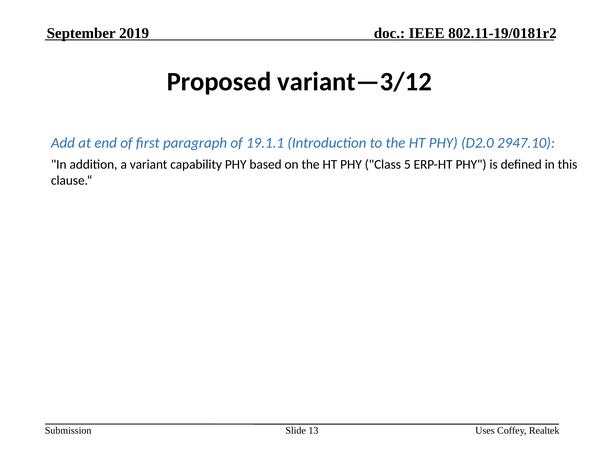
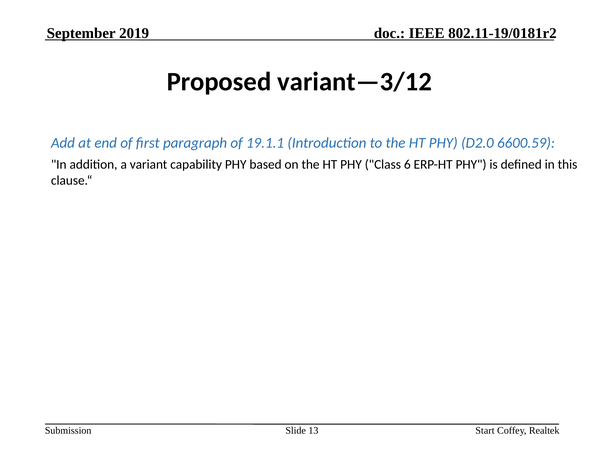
2947.10: 2947.10 -> 6600.59 (526, 143)
5: 5 -> 6 (407, 165)
Uses: Uses -> Start (485, 431)
